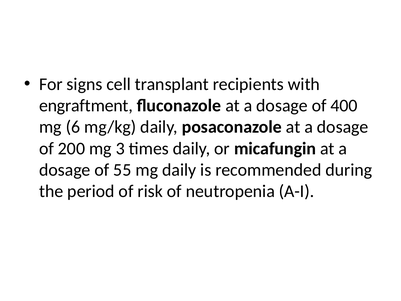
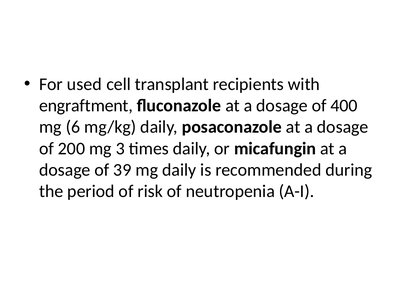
signs: signs -> used (84, 84)
55: 55 -> 39 (122, 170)
